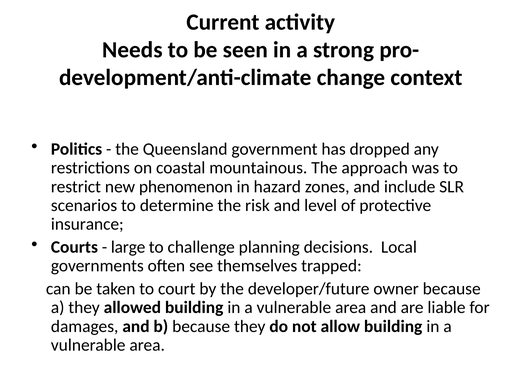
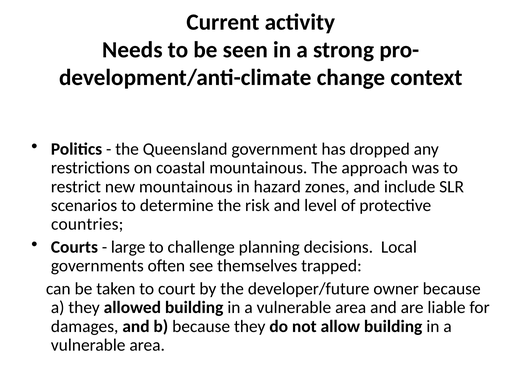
new phenomenon: phenomenon -> mountainous (186, 187)
insurance: insurance -> countries (87, 224)
